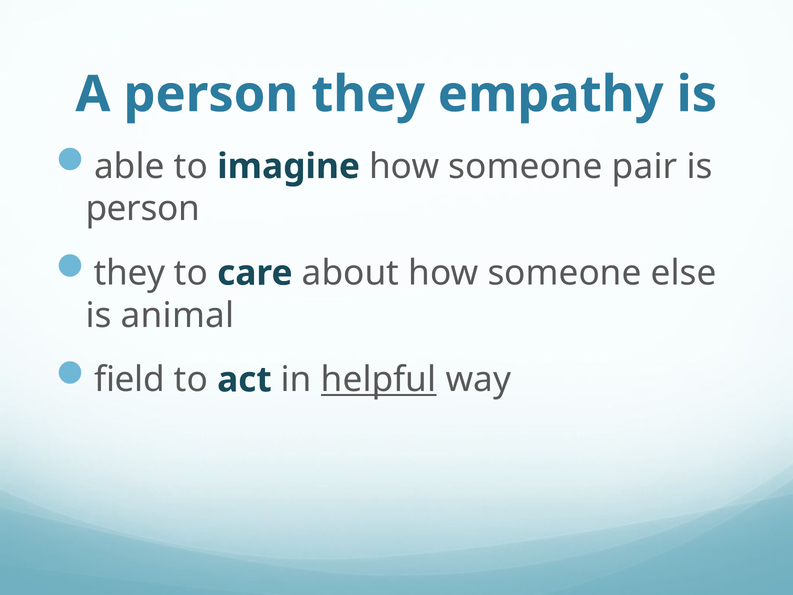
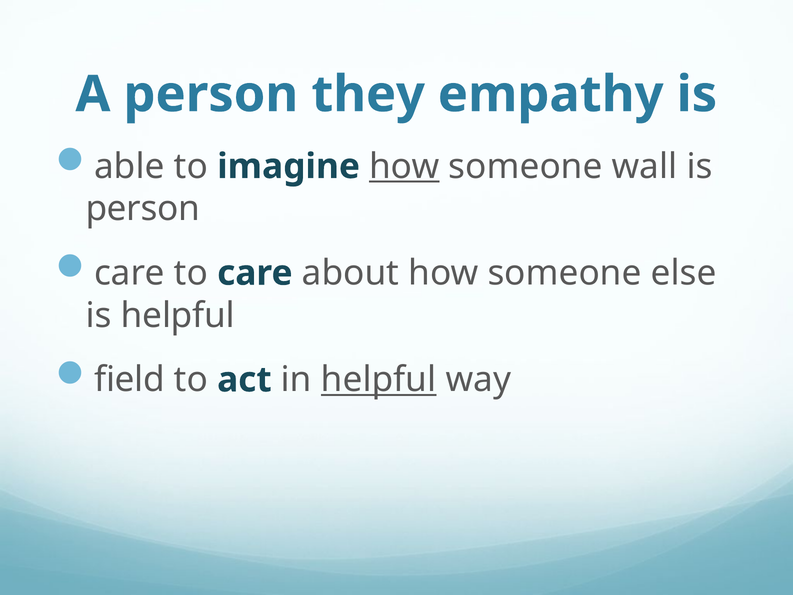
how underline: none -> present (404, 166)
pair: pair -> wall (645, 166)
they: they -> care (130, 273)
is animal: animal -> helpful (178, 315)
